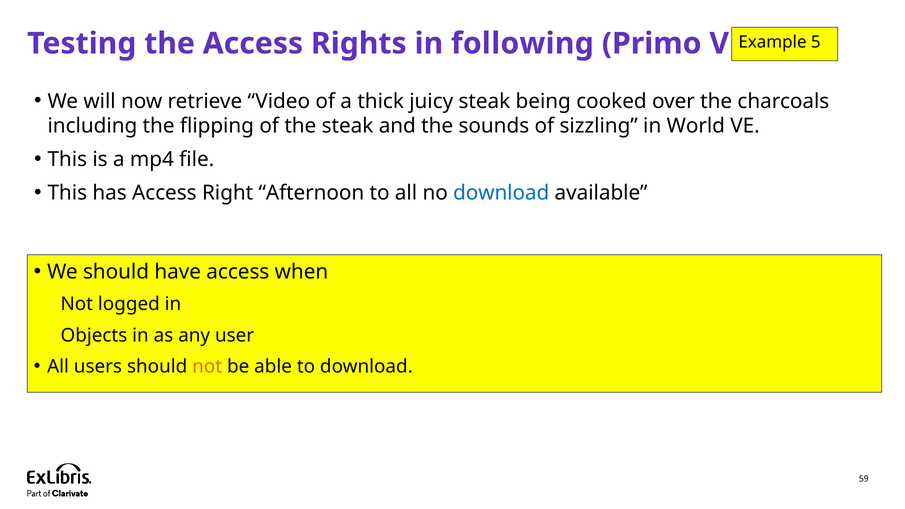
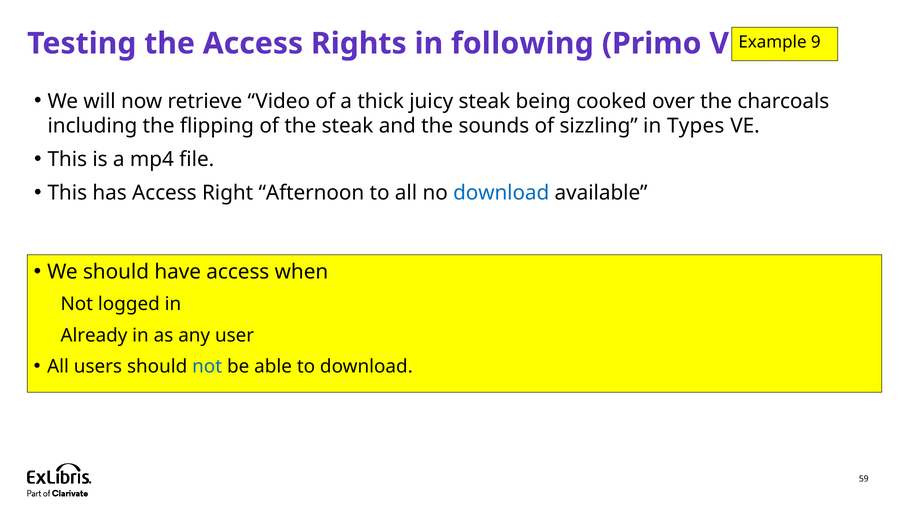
5: 5 -> 9 (816, 42)
World: World -> Types (696, 126)
Objects: Objects -> Already (94, 335)
not colour: orange -> blue (207, 367)
